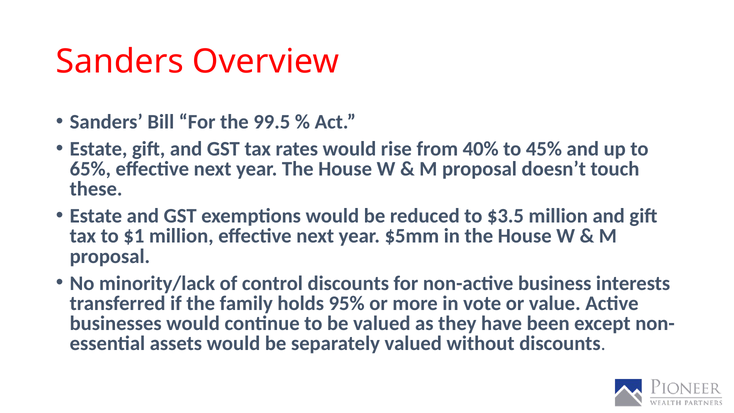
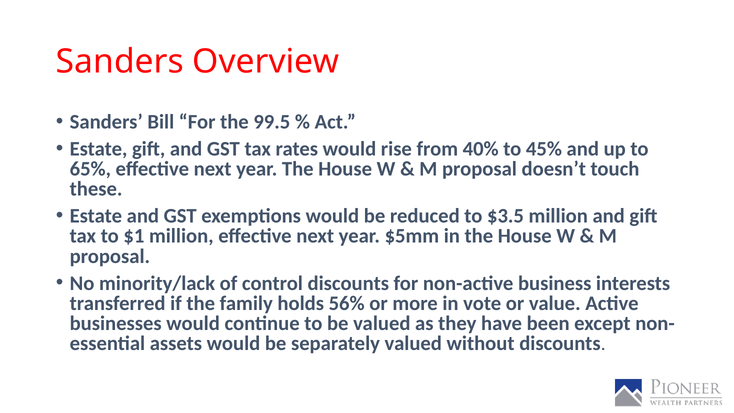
95%: 95% -> 56% (347, 303)
